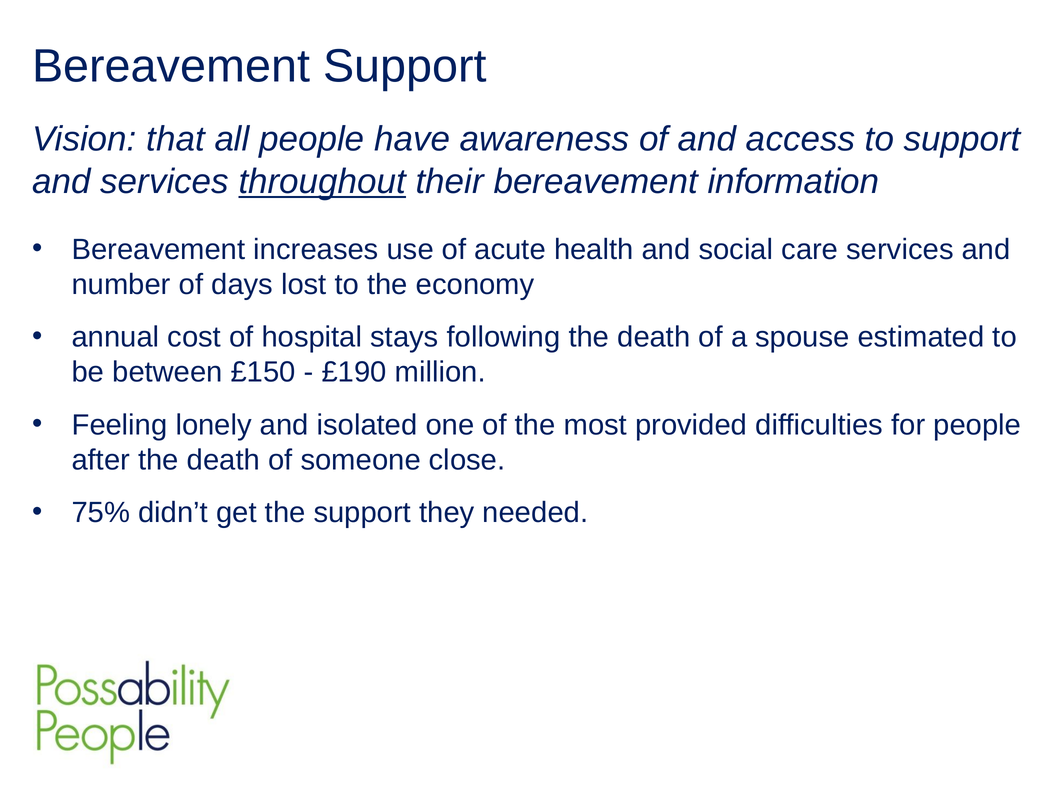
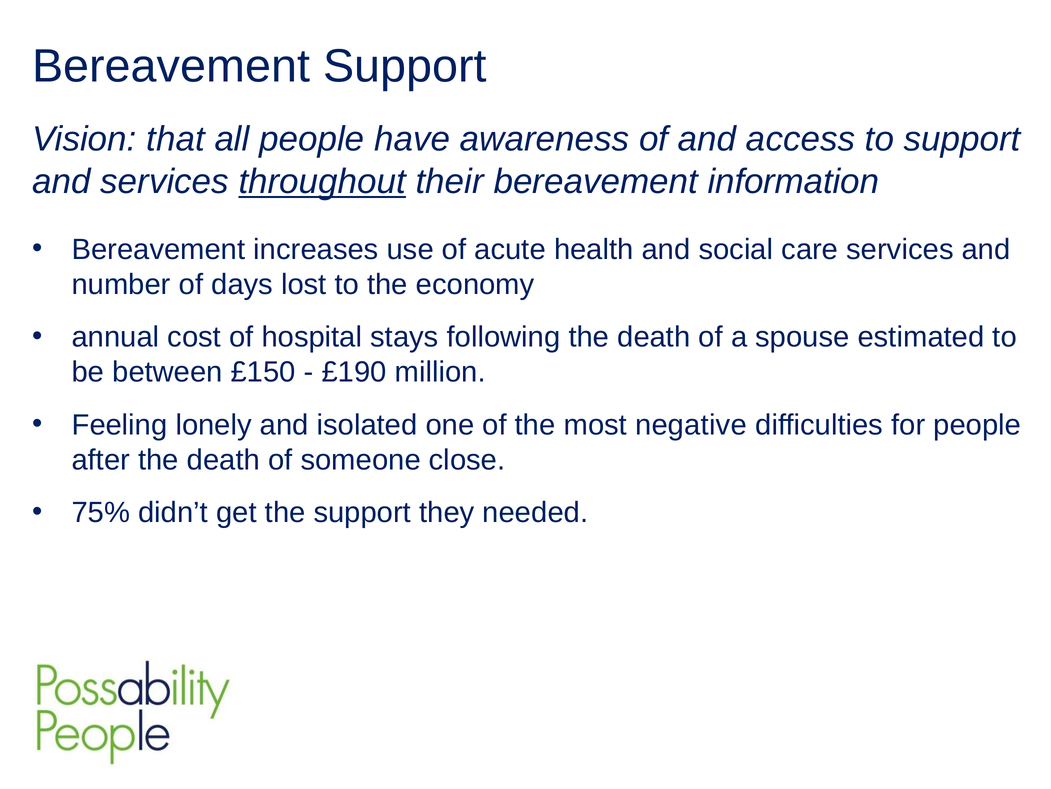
provided: provided -> negative (691, 424)
